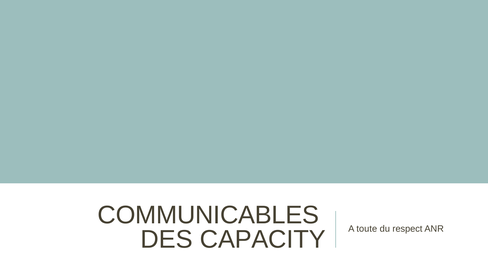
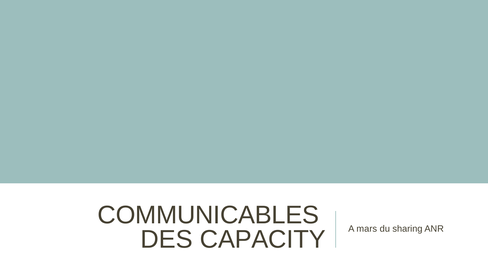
toute: toute -> mars (367, 228)
respect: respect -> sharing (407, 228)
